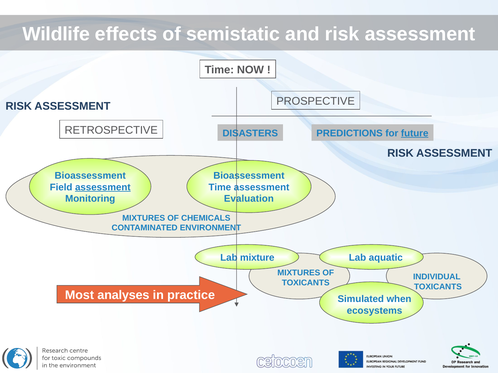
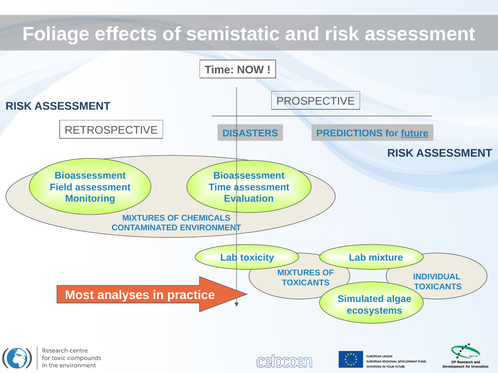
Wildlife: Wildlife -> Foliage (56, 34)
assessment underline: present -> none (103, 187)
mixture: mixture -> toxicity (257, 258)
aquatic: aquatic -> mixture (386, 258)
when: when -> algae (399, 299)
